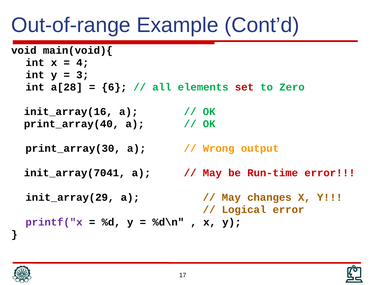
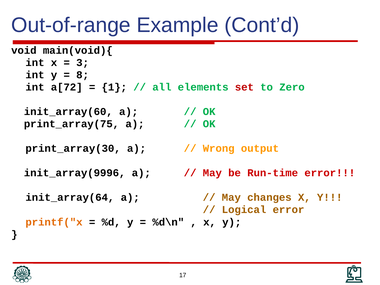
4: 4 -> 3 (83, 63)
3: 3 -> 8 (83, 75)
a[28: a[28 -> a[72 (67, 87)
6: 6 -> 1 (114, 87)
init_array(16: init_array(16 -> init_array(60 (68, 112)
print_array(40: print_array(40 -> print_array(75 (71, 124)
init_array(7041: init_array(7041 -> init_array(9996 (75, 173)
init_array(29: init_array(29 -> init_array(64 (70, 197)
printf("x colour: purple -> orange (54, 222)
